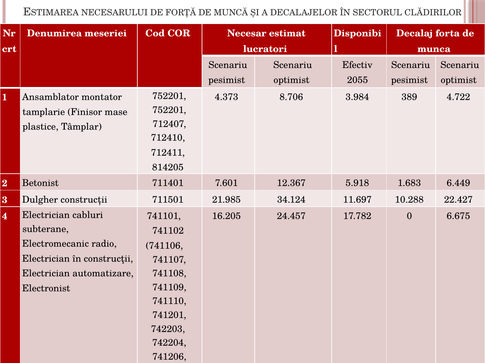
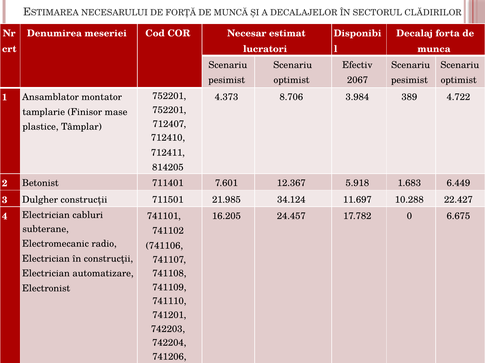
2055: 2055 -> 2067 (358, 80)
